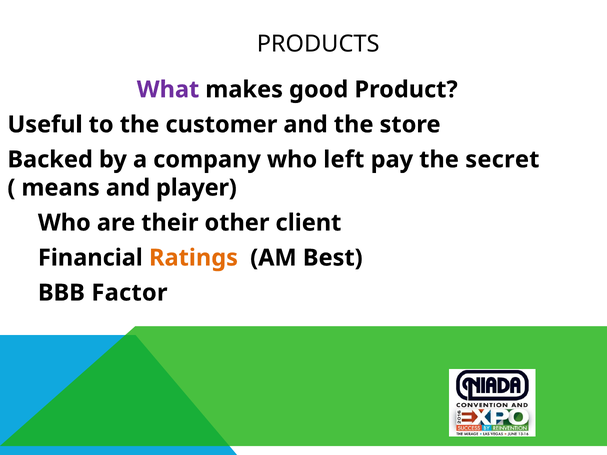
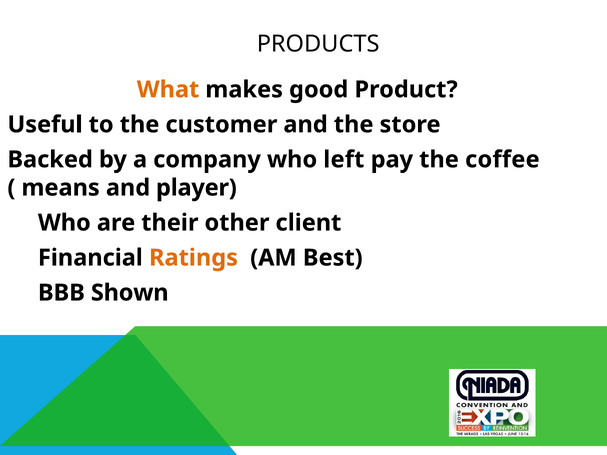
What colour: purple -> orange (168, 90)
secret: secret -> coffee (502, 160)
Factor: Factor -> Shown (130, 293)
